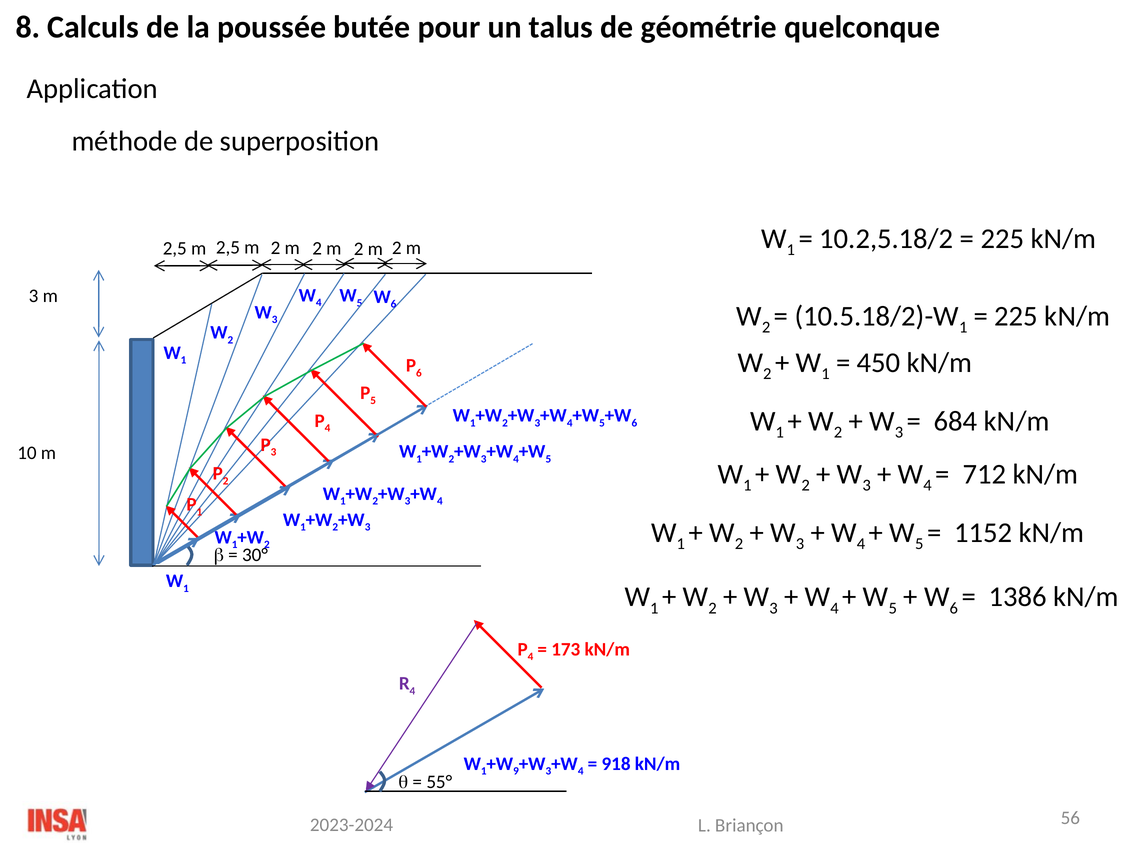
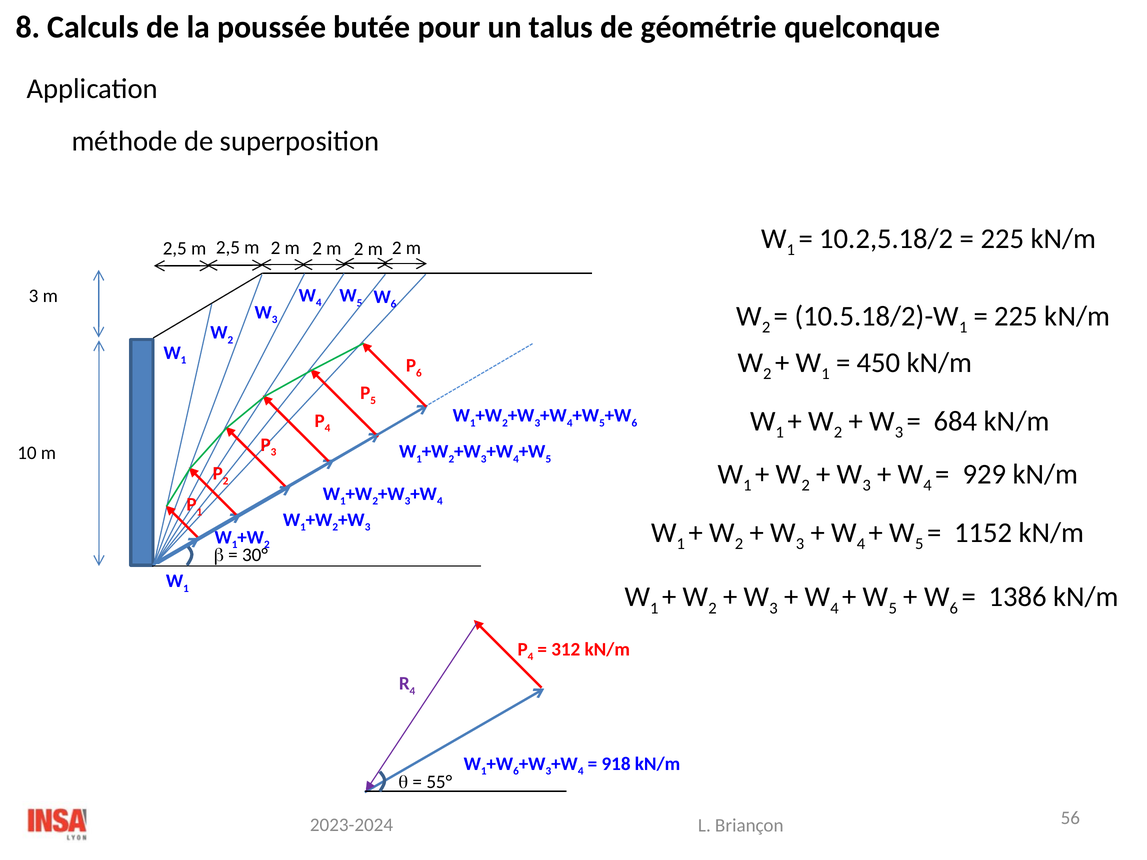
712: 712 -> 929 (984, 474)
173: 173 -> 312 (566, 650)
9: 9 -> 6 (516, 771)
